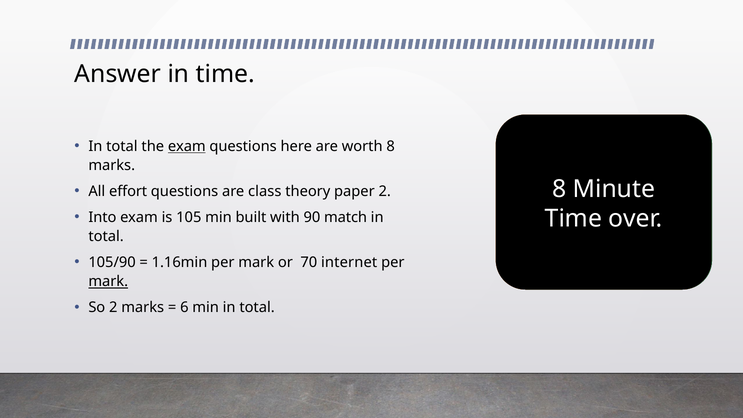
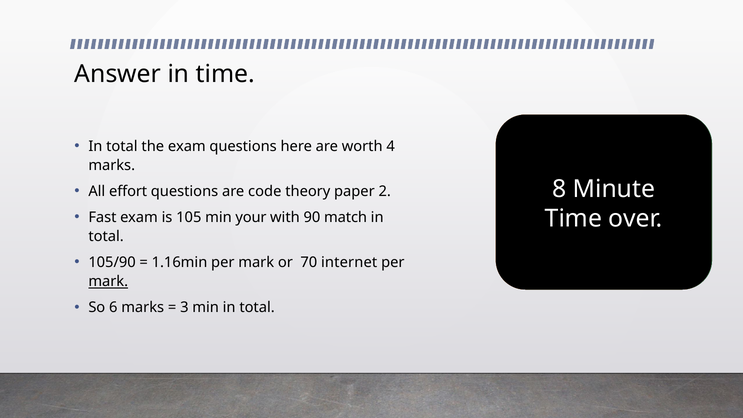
exam underline: present -> none (187, 146)
worth 8: 8 -> 4 (391, 146)
class: class -> code (265, 191)
Into: Into -> Fast (102, 217)
built: built -> your (251, 217)
So 2: 2 -> 6 (113, 308)
6: 6 -> 3 (184, 308)
